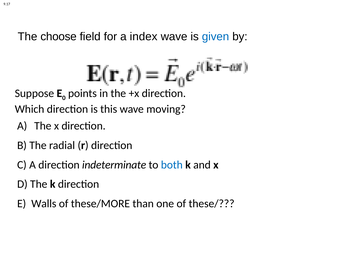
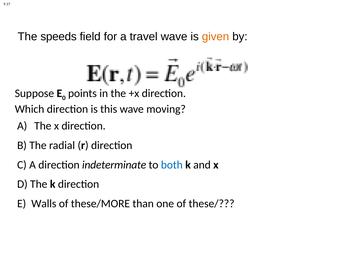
choose: choose -> speeds (59, 36)
index: index -> travel (144, 36)
given colour: blue -> orange (216, 36)
